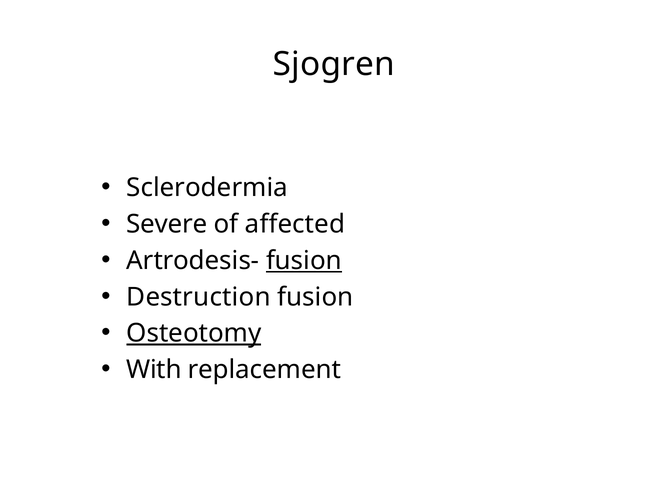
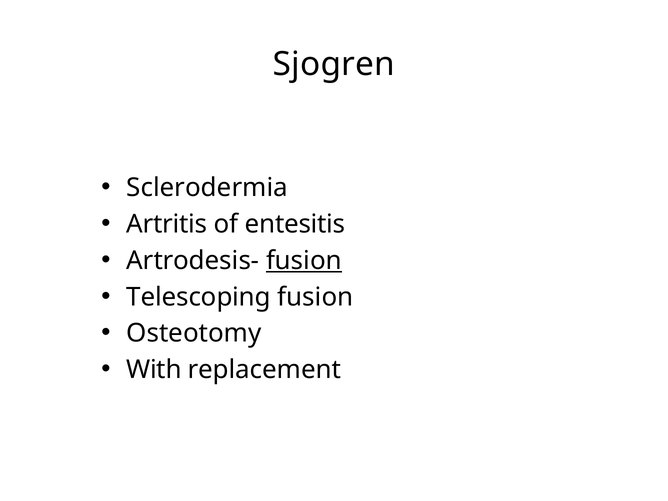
Severe: Severe -> Artritis (167, 224)
affected: affected -> entesitis (295, 224)
Destruction: Destruction -> Telescoping (199, 297)
Osteotomy underline: present -> none (194, 333)
